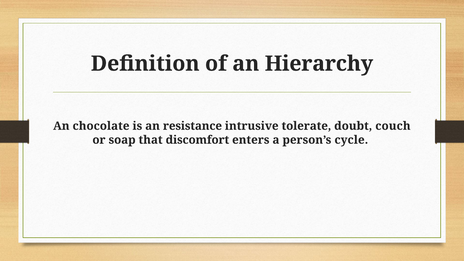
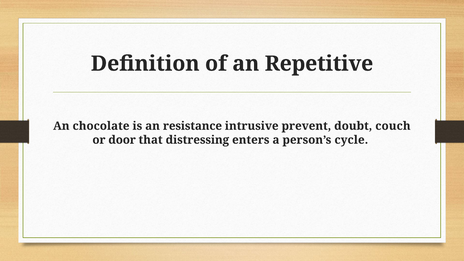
Hierarchy: Hierarchy -> Repetitive (319, 64)
tolerate: tolerate -> prevent (306, 126)
soap: soap -> door (122, 140)
discomfort: discomfort -> distressing (197, 140)
